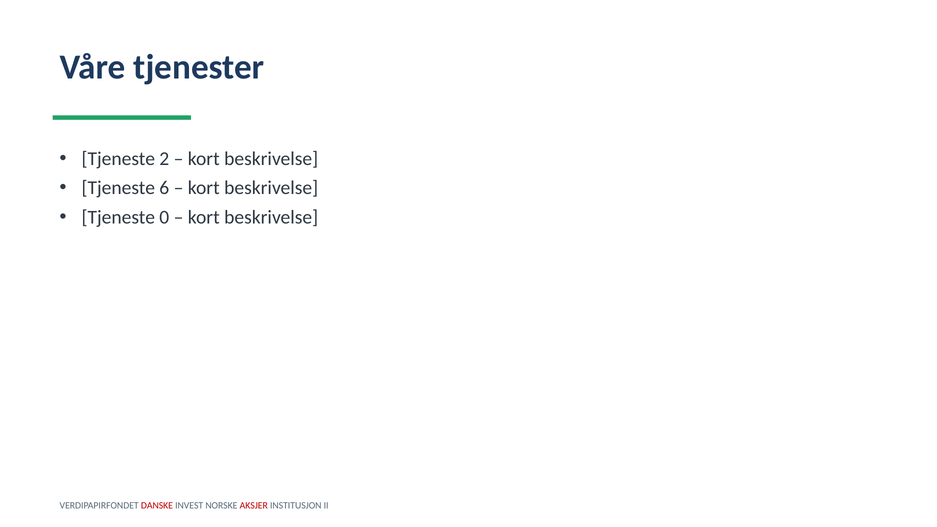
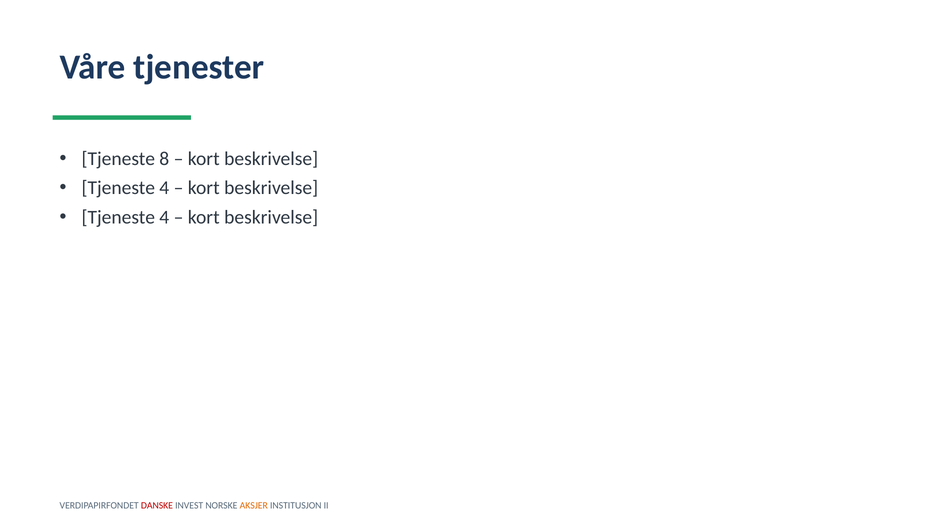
2: 2 -> 8 (164, 159)
6: 6 -> 4 (164, 188)
0: 0 -> 4 (164, 217)
AKSJER colour: red -> orange (254, 506)
